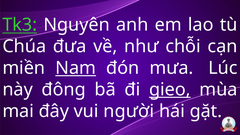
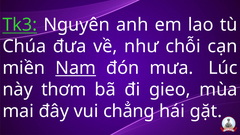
đông: đông -> thơm (64, 90)
gieo underline: present -> none (170, 90)
người: người -> chẳng (129, 111)
